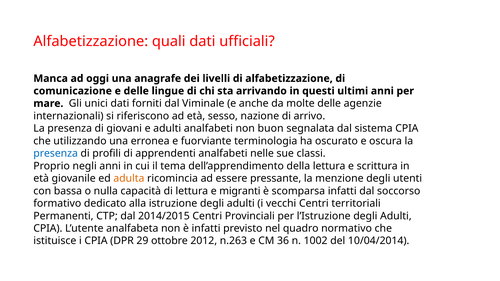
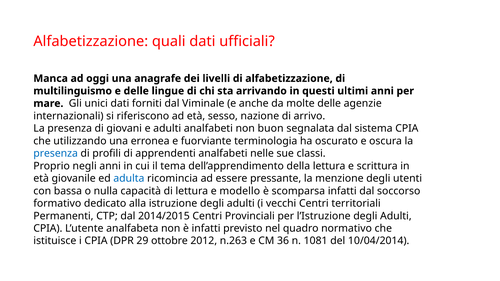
comunicazione: comunicazione -> multilinguismo (73, 91)
adulta colour: orange -> blue (129, 179)
migranti: migranti -> modello (240, 191)
1002: 1002 -> 1081 (316, 241)
